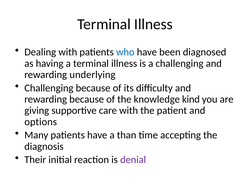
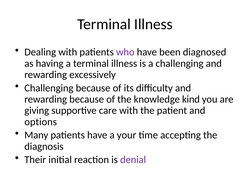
who colour: blue -> purple (125, 52)
underlying: underlying -> excessively (93, 74)
than: than -> your (127, 135)
